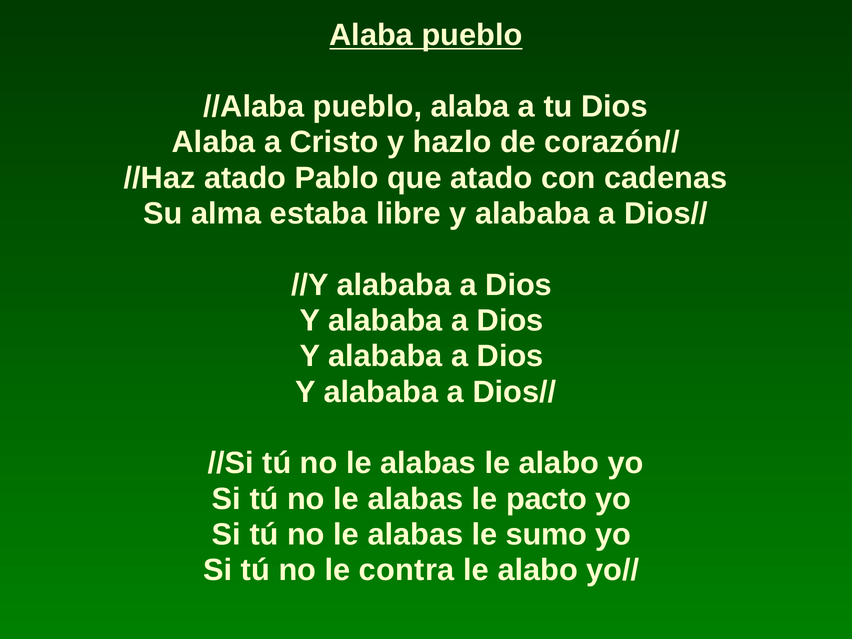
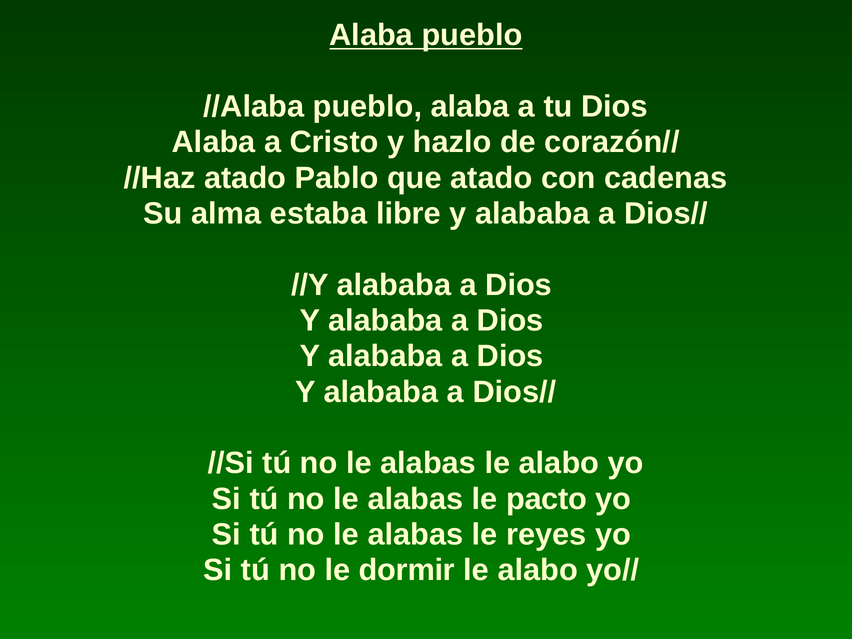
sumo: sumo -> reyes (546, 535)
contra: contra -> dormir (407, 570)
